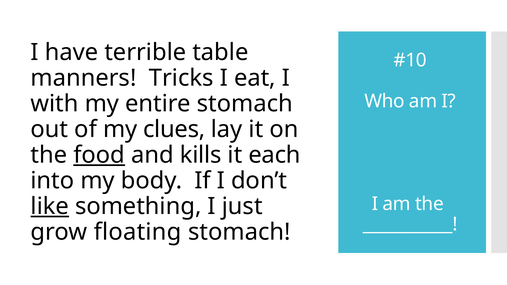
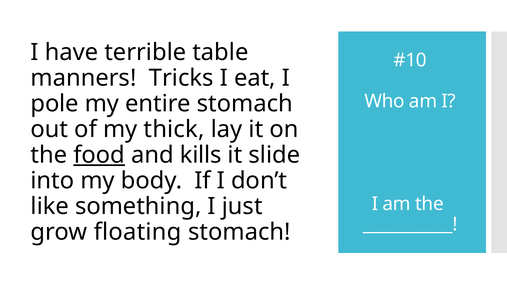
with: with -> pole (55, 104)
clues: clues -> thick (174, 129)
each: each -> slide (274, 155)
like underline: present -> none (50, 206)
